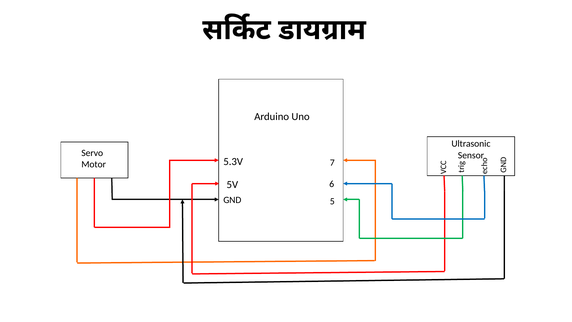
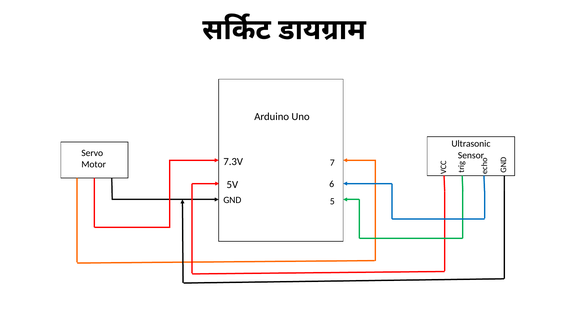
5.3V: 5.3V -> 7.3V (233, 161)
